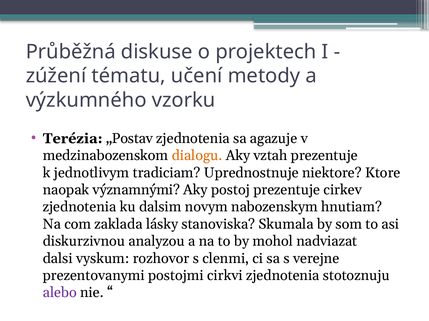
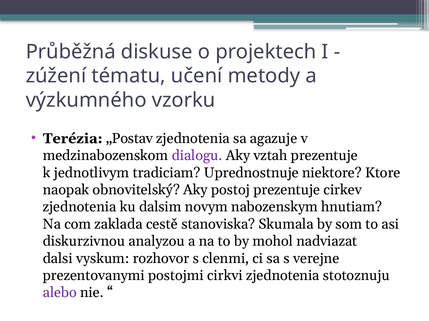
dialogu colour: orange -> purple (197, 156)
významnými: významnými -> obnovitelský (136, 190)
lásky: lásky -> cestě (162, 225)
